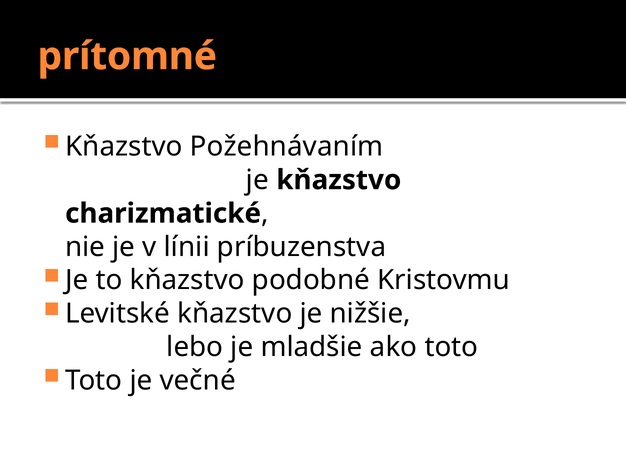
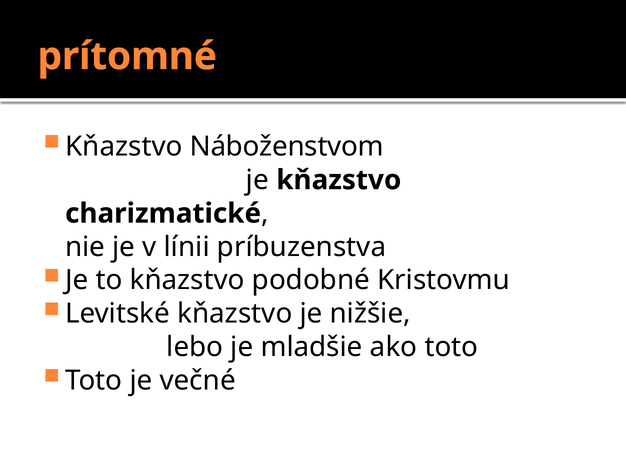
Požehnávaním: Požehnávaním -> Náboženstvom (287, 146)
